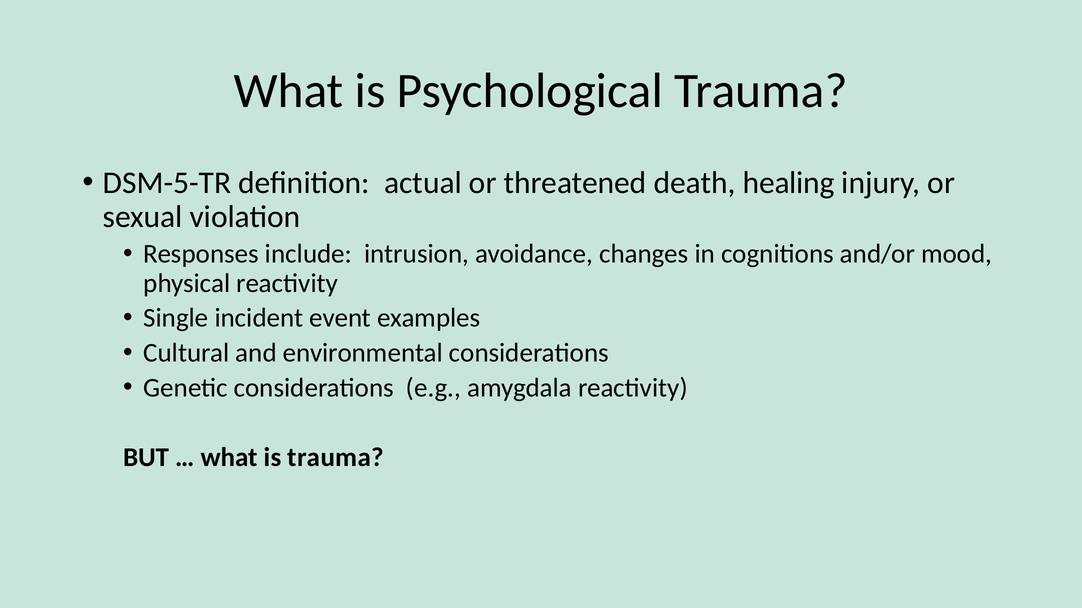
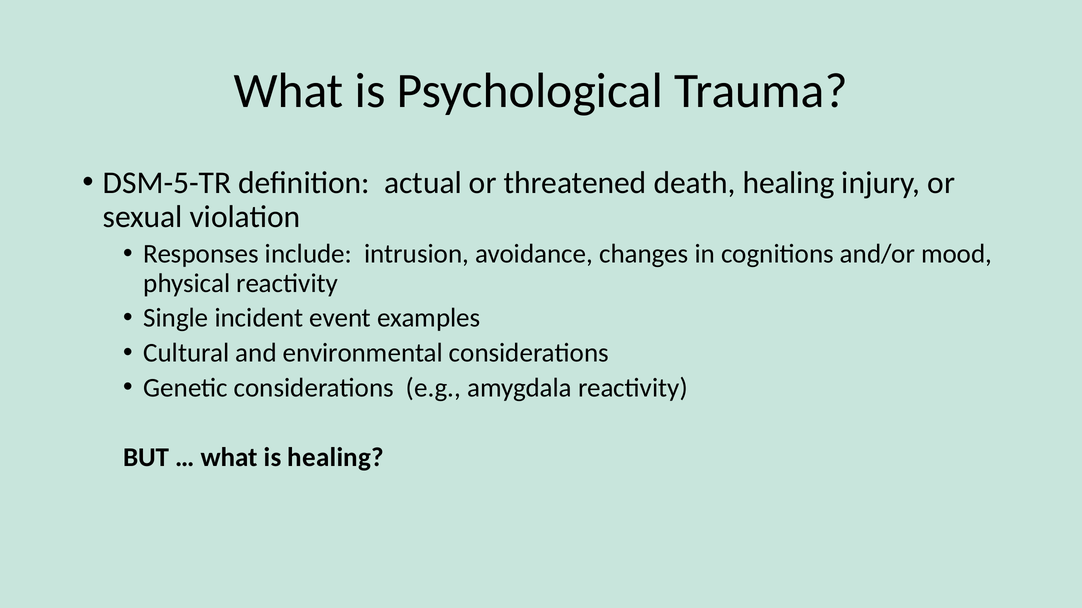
is trauma: trauma -> healing (336, 458)
